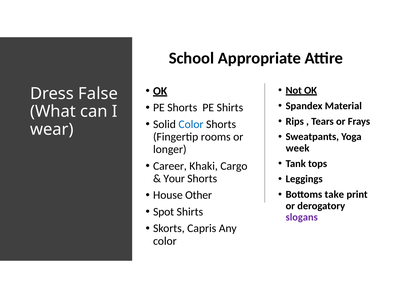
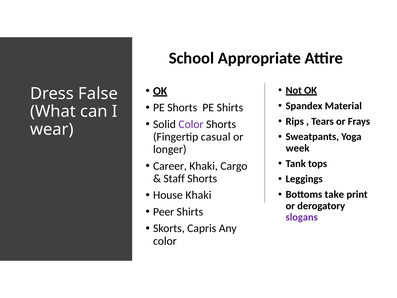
Color colour: blue -> purple (191, 124)
rooms: rooms -> casual (216, 137)
Your: Your -> Staff (174, 178)
House Other: Other -> Khaki (198, 195)
Spot: Spot -> Peer (164, 212)
